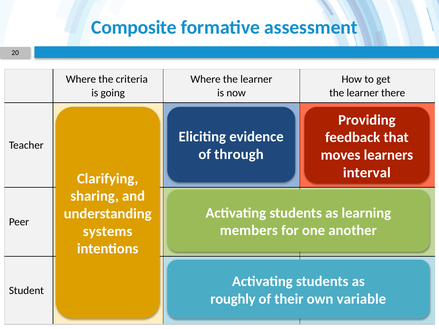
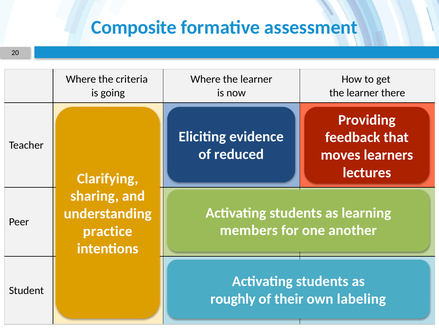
through: through -> reduced (239, 154)
interval: interval -> lectures (367, 173)
systems: systems -> practice (108, 231)
variable: variable -> labeling (361, 299)
